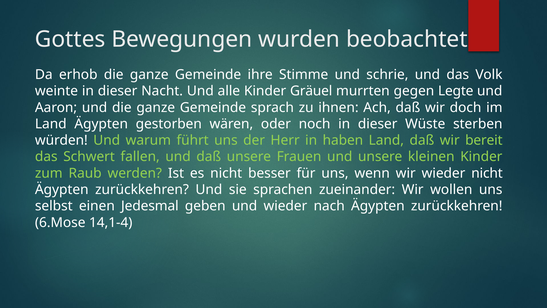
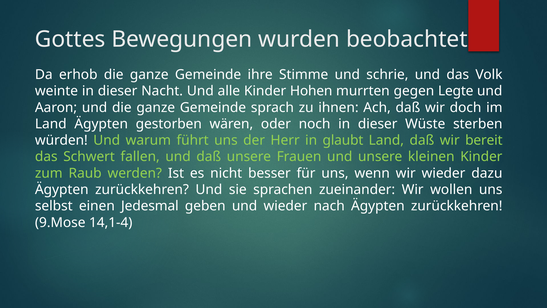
Gräuel: Gräuel -> Hohen (311, 91)
haben: haben -> glaubt (343, 140)
wieder nicht: nicht -> dazu (487, 173)
6.Mose: 6.Mose -> 9.Mose (60, 222)
